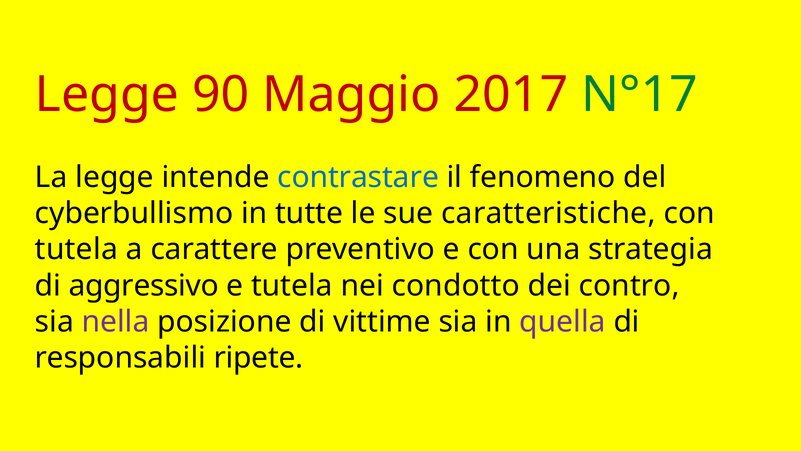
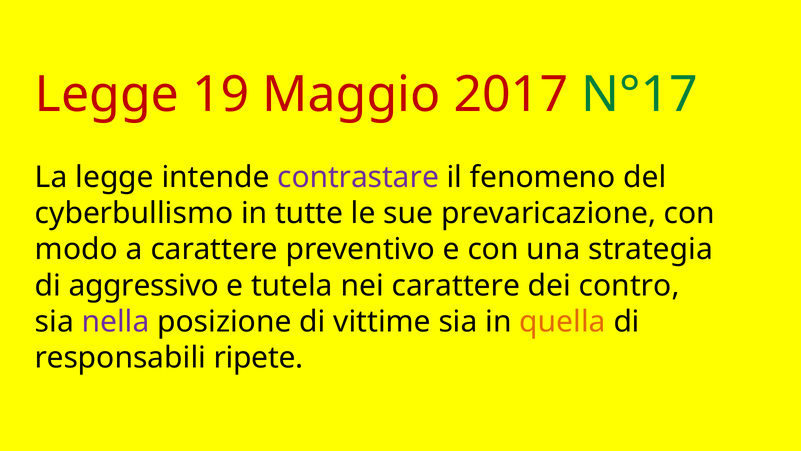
90: 90 -> 19 (221, 95)
contrastare colour: blue -> purple (358, 177)
caratteristiche: caratteristiche -> prevaricazione (549, 213)
tutela: tutela -> modo (76, 249)
nei condotto: condotto -> carattere (456, 285)
quella colour: purple -> orange (563, 321)
